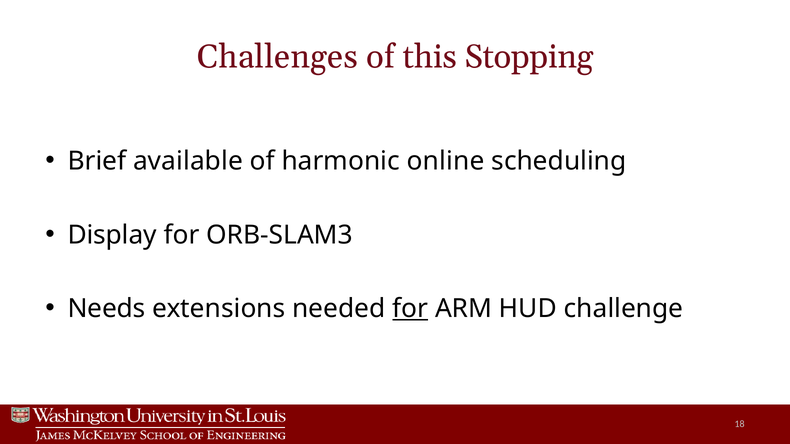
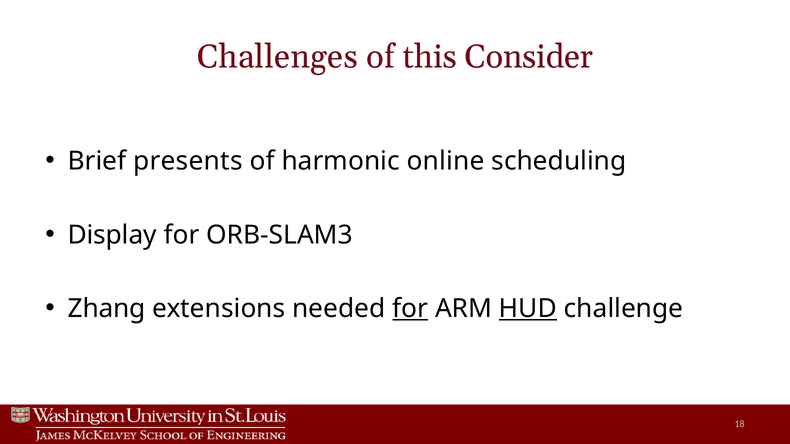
Stopping: Stopping -> Consider (529, 57)
available: available -> presents (188, 161)
Needs: Needs -> Zhang (107, 309)
HUD underline: none -> present (528, 309)
